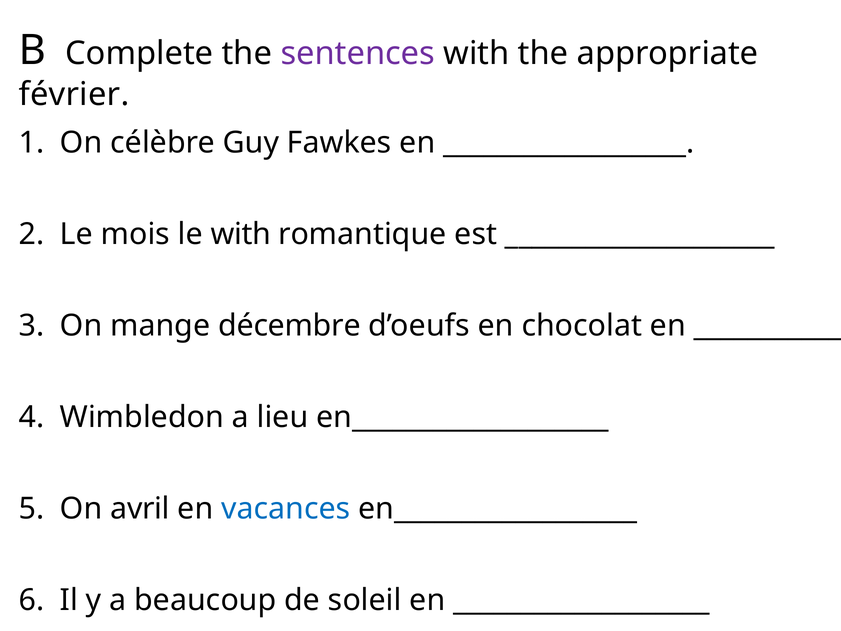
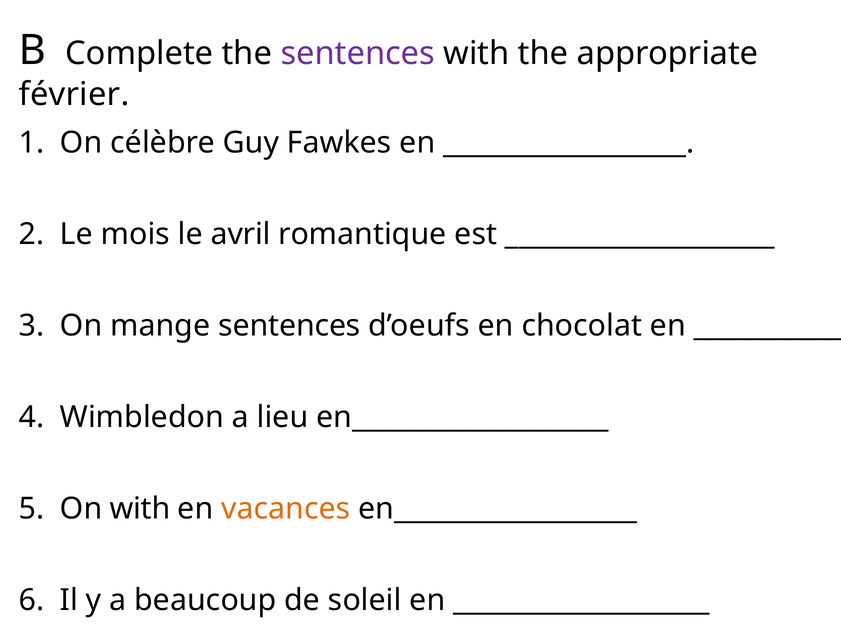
le with: with -> avril (241, 234)
mange décembre: décembre -> sentences (289, 326)
On avril: avril -> with (140, 508)
vacances colour: blue -> orange (286, 508)
